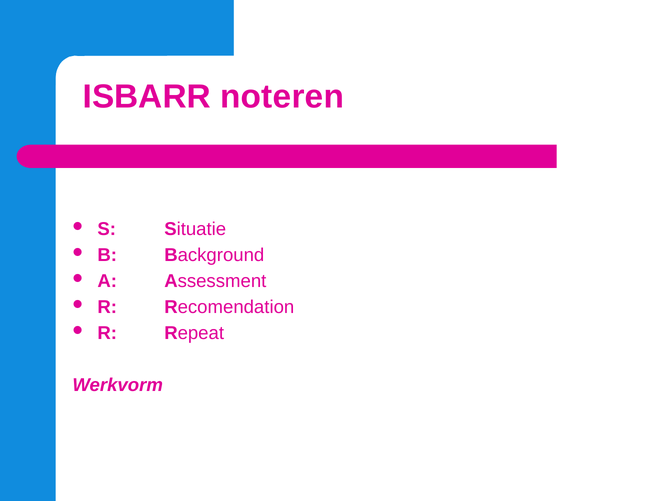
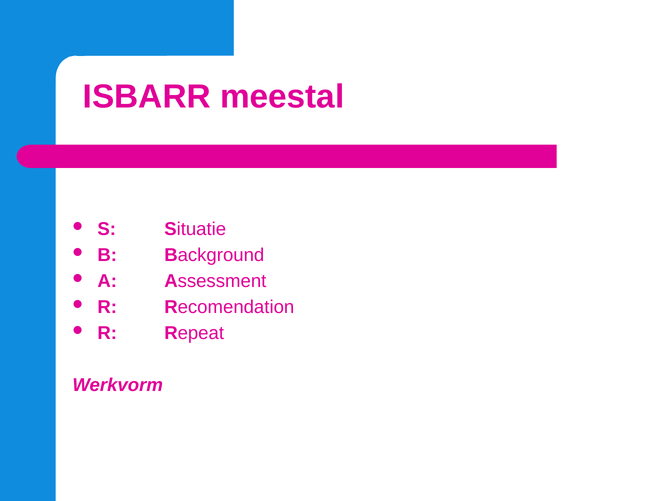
noteren: noteren -> meestal (282, 97)
